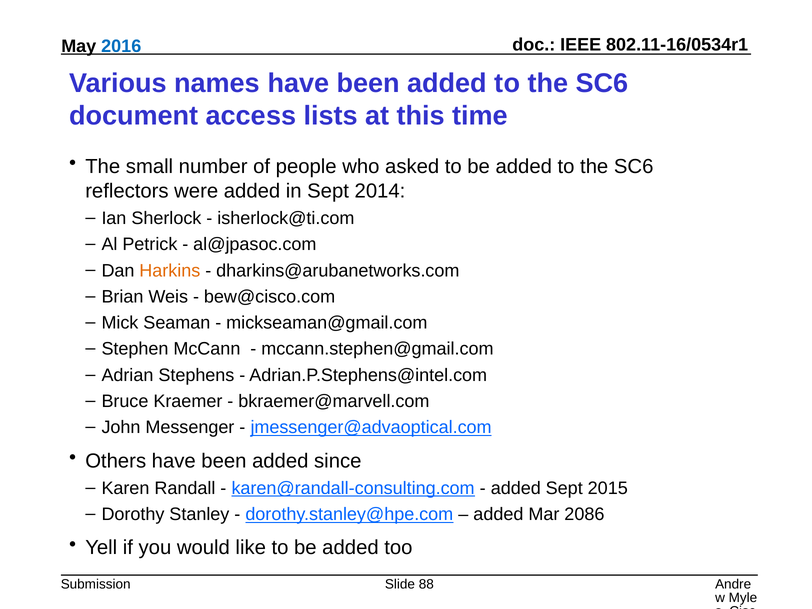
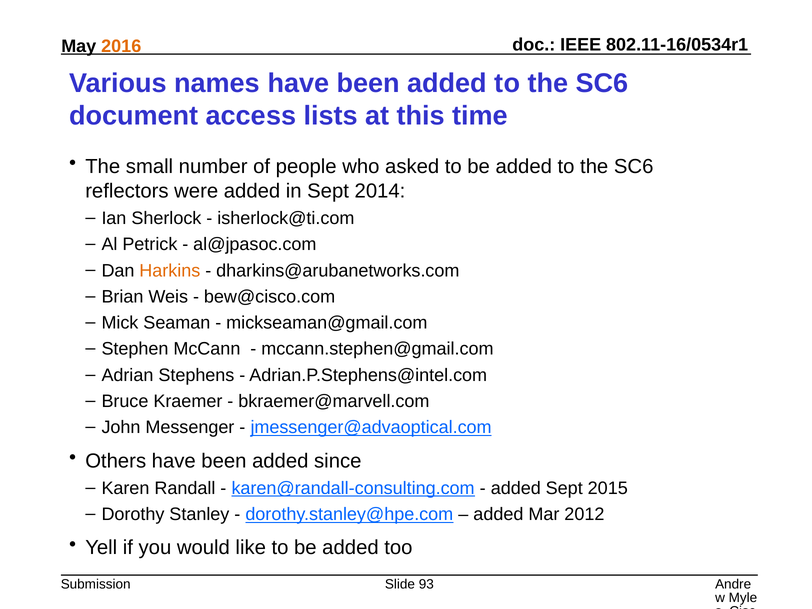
2016 colour: blue -> orange (121, 46)
2086: 2086 -> 2012 (584, 514)
88: 88 -> 93 (426, 584)
